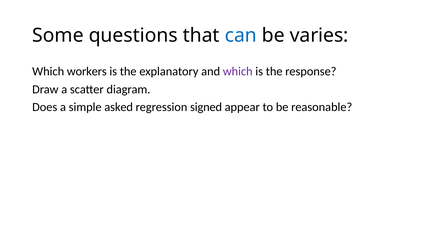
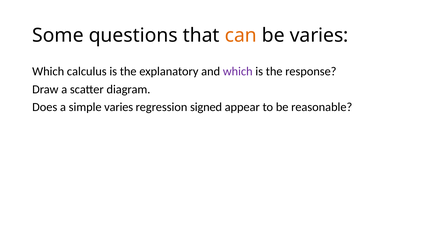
can colour: blue -> orange (241, 36)
workers: workers -> calculus (87, 72)
simple asked: asked -> varies (119, 107)
